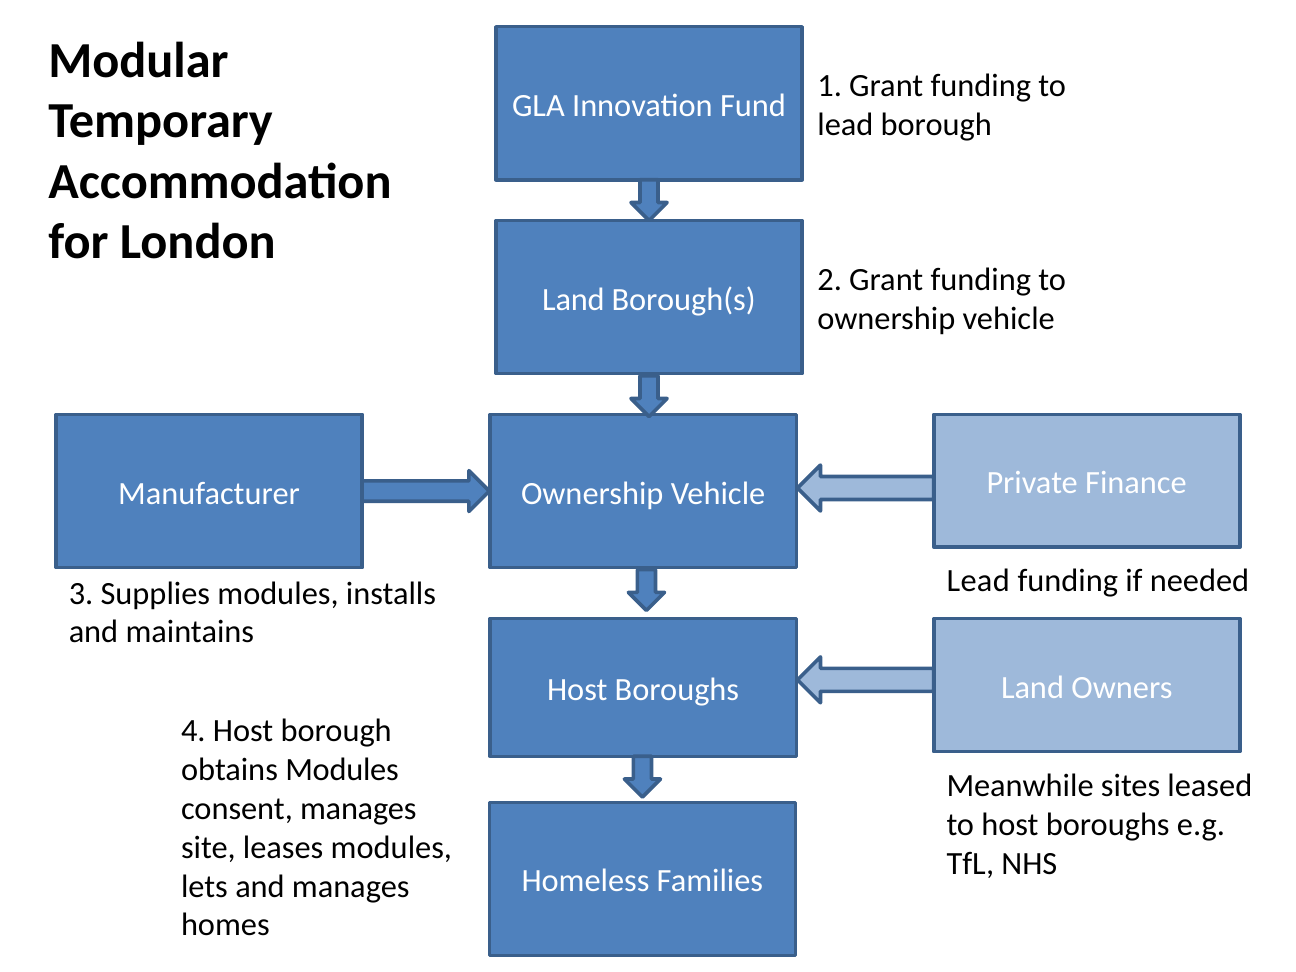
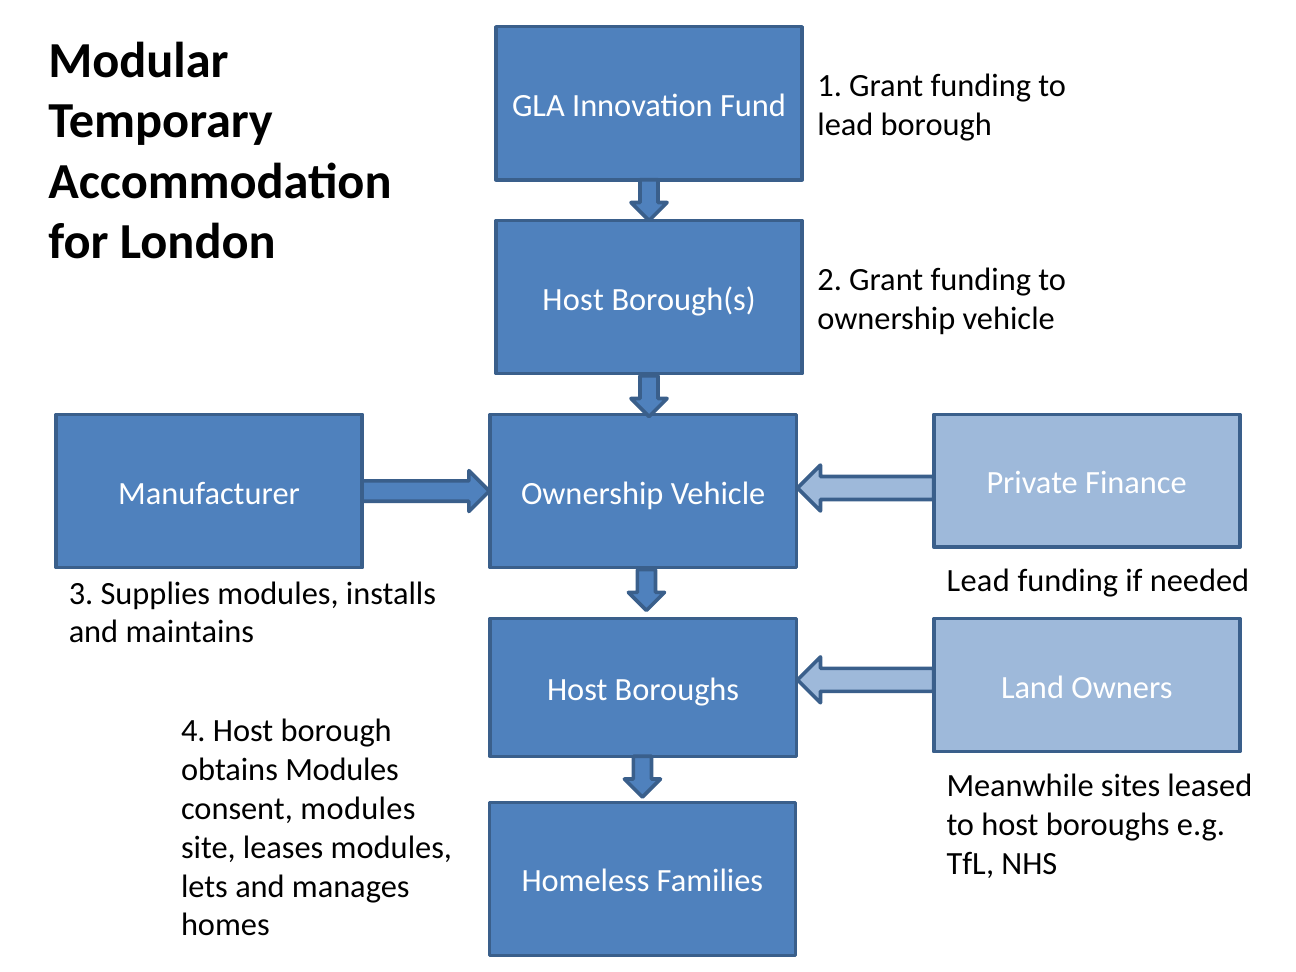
Land: Land -> Host (573, 299)
consent manages: manages -> modules (358, 809)
